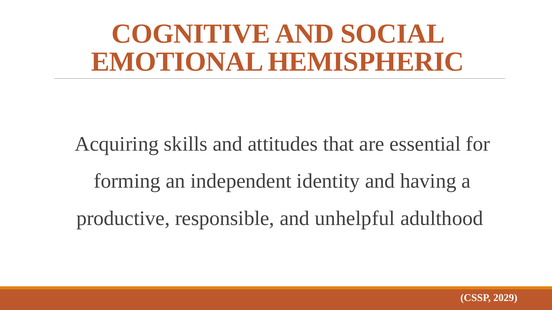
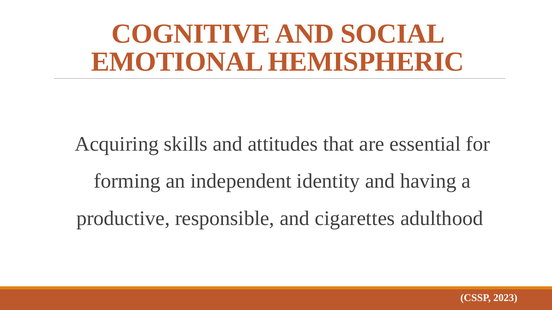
unhelpful: unhelpful -> cigarettes (355, 219)
2029: 2029 -> 2023 (505, 298)
